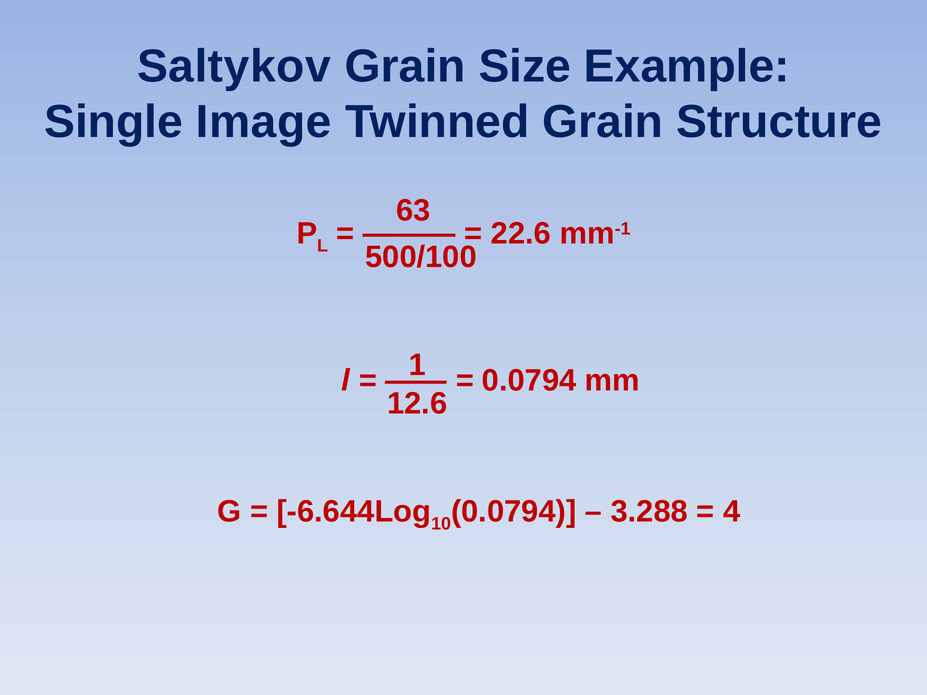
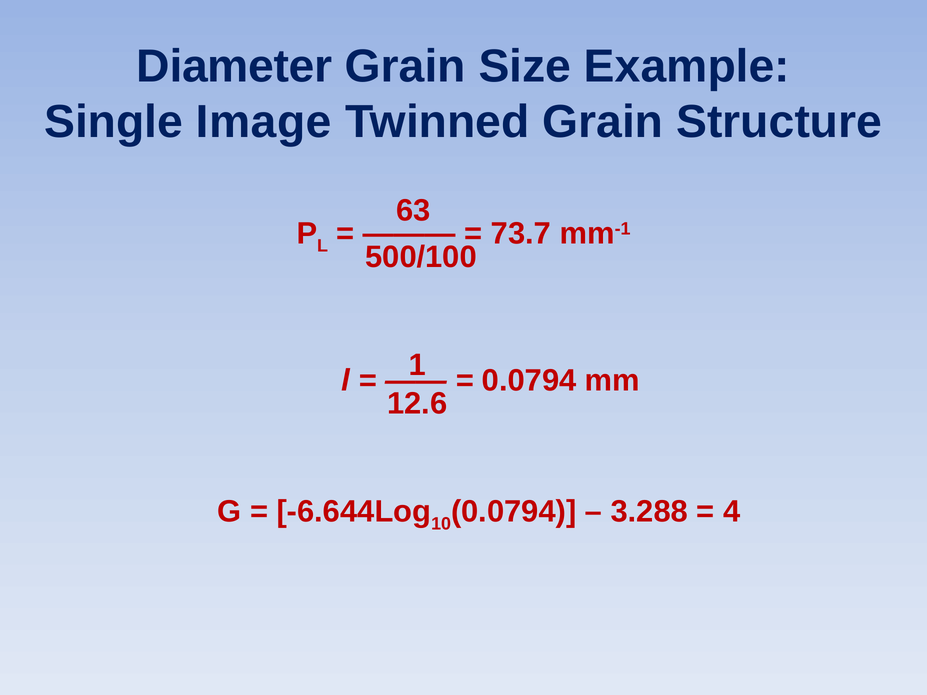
Saltykov: Saltykov -> Diameter (234, 66)
22.6: 22.6 -> 73.7 (521, 234)
